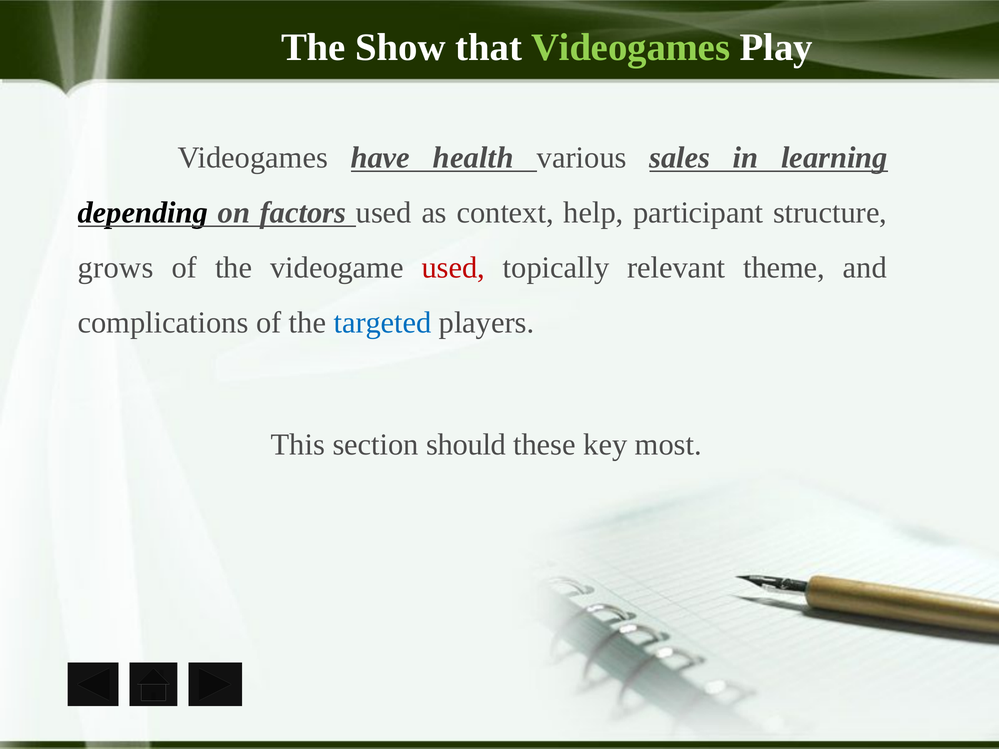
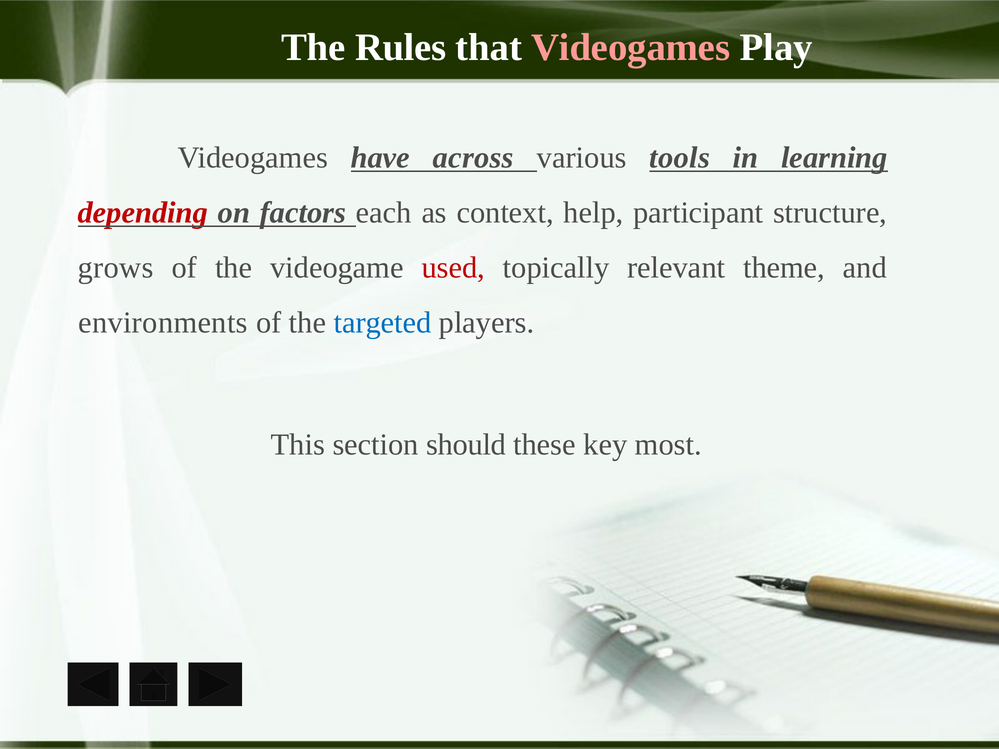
Show: Show -> Rules (401, 48)
Videogames colour: light green -> pink (631, 48)
health: health -> across (473, 158)
sales: sales -> tools (680, 158)
depending colour: black -> red (143, 213)
factors used: used -> each (384, 213)
complications: complications -> environments (163, 323)
